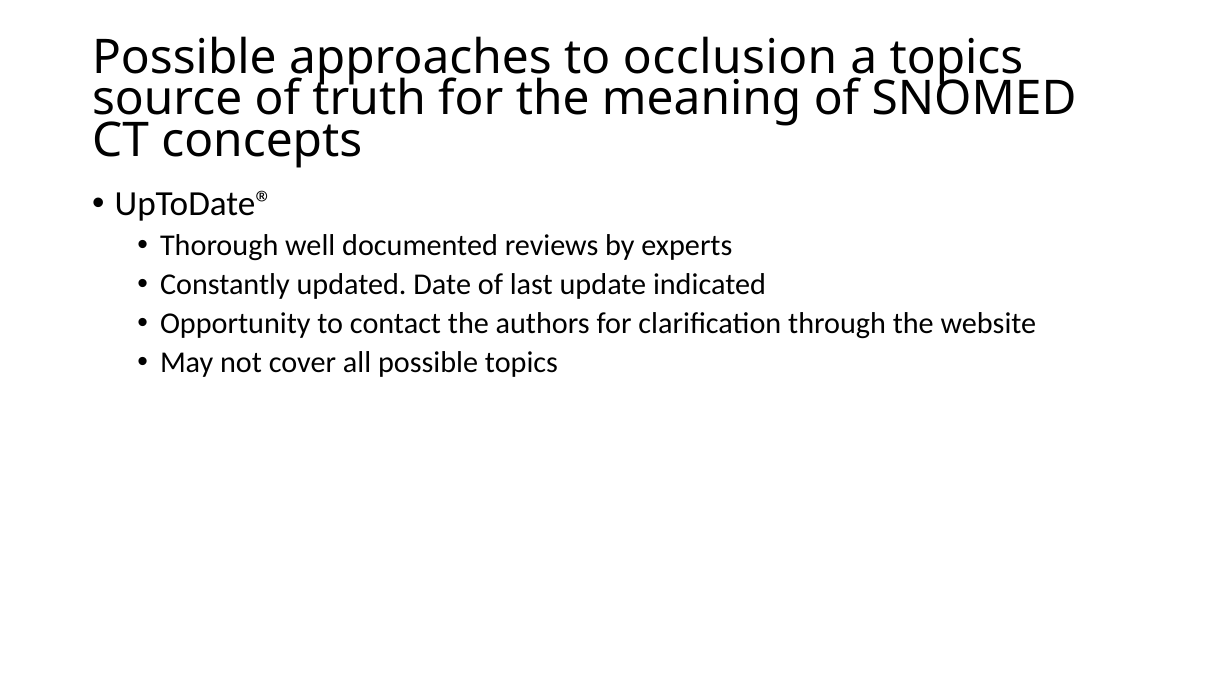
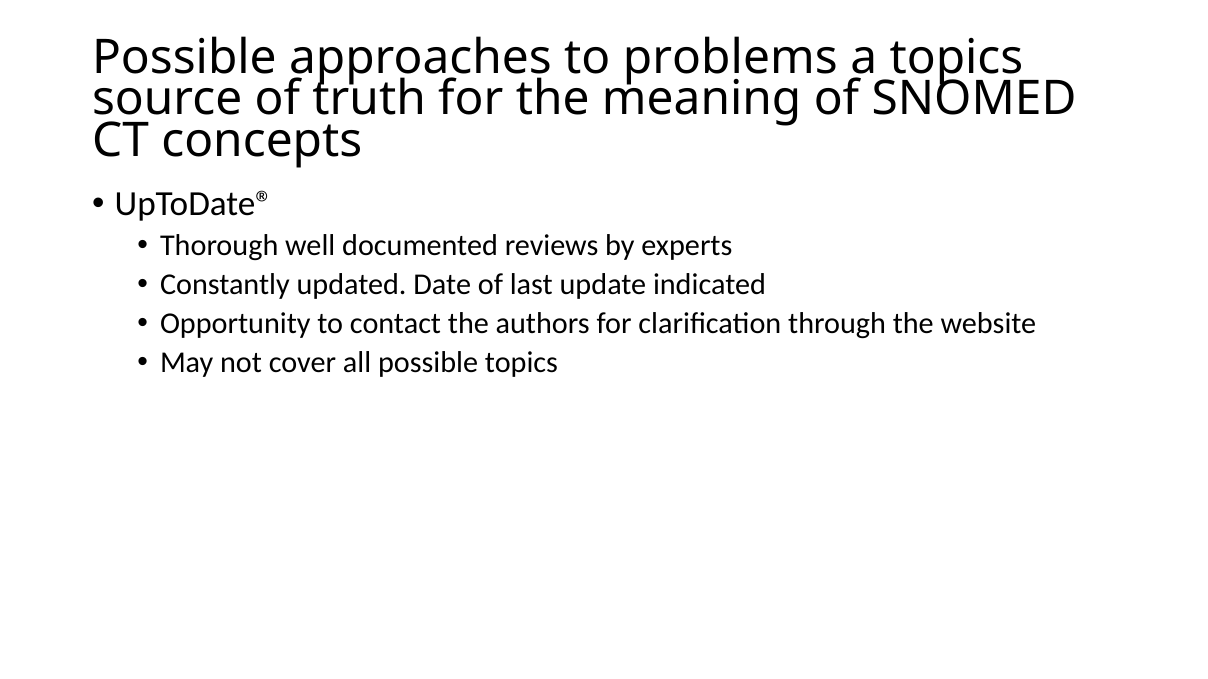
occlusion: occlusion -> problems (730, 58)
